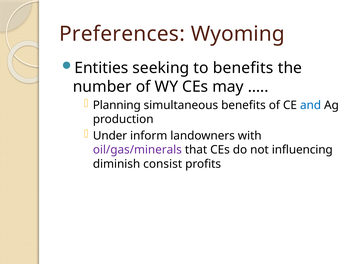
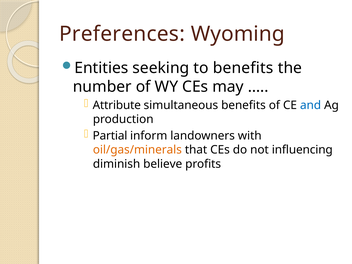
Planning: Planning -> Attribute (117, 105)
Under: Under -> Partial (110, 136)
oil/gas/minerals colour: purple -> orange (137, 150)
consist: consist -> believe (163, 164)
